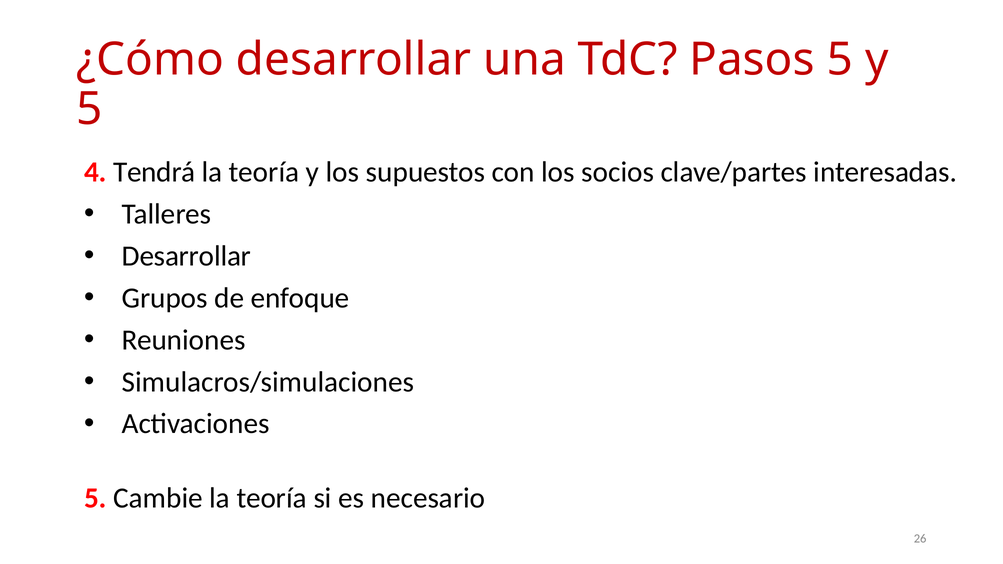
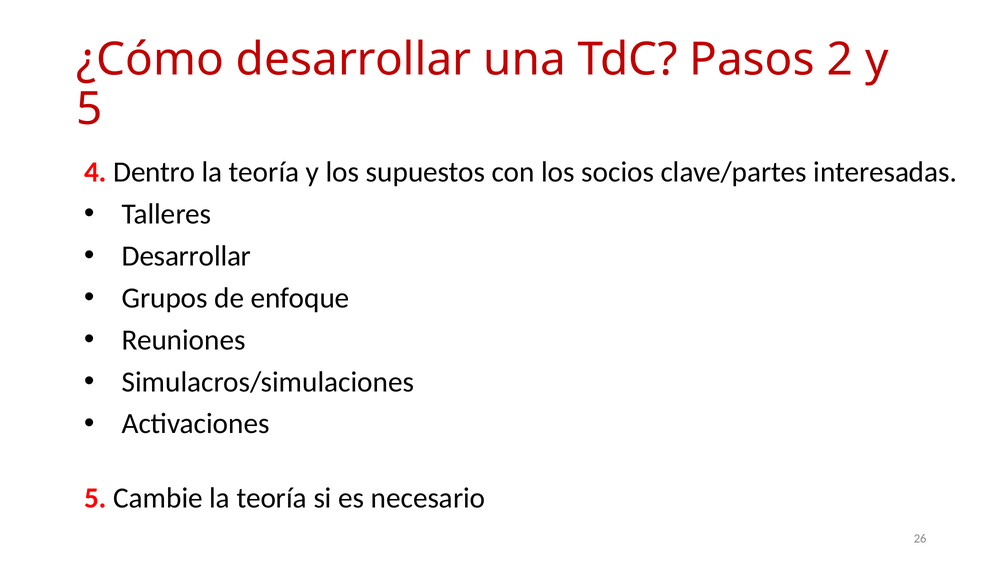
Pasos 5: 5 -> 2 (840, 59)
Tendrá: Tendrá -> Dentro (154, 172)
